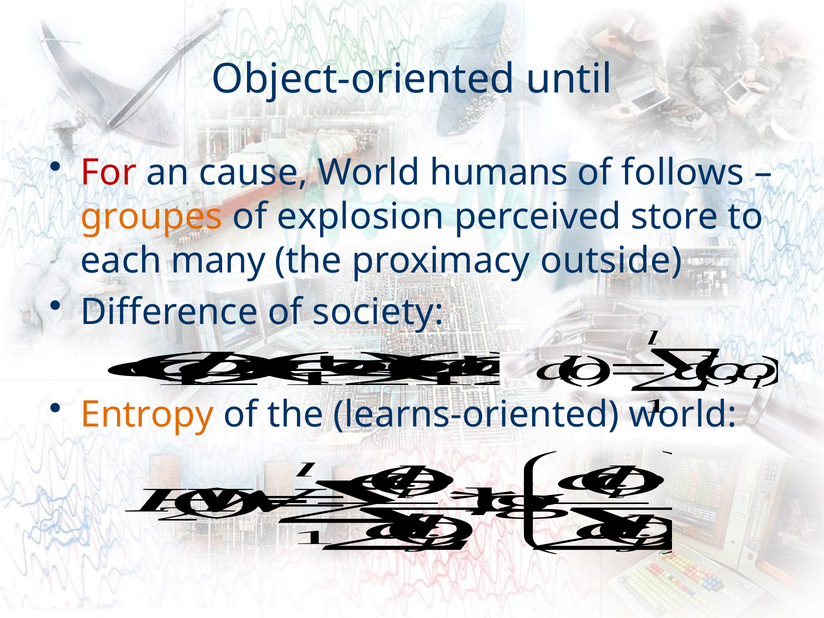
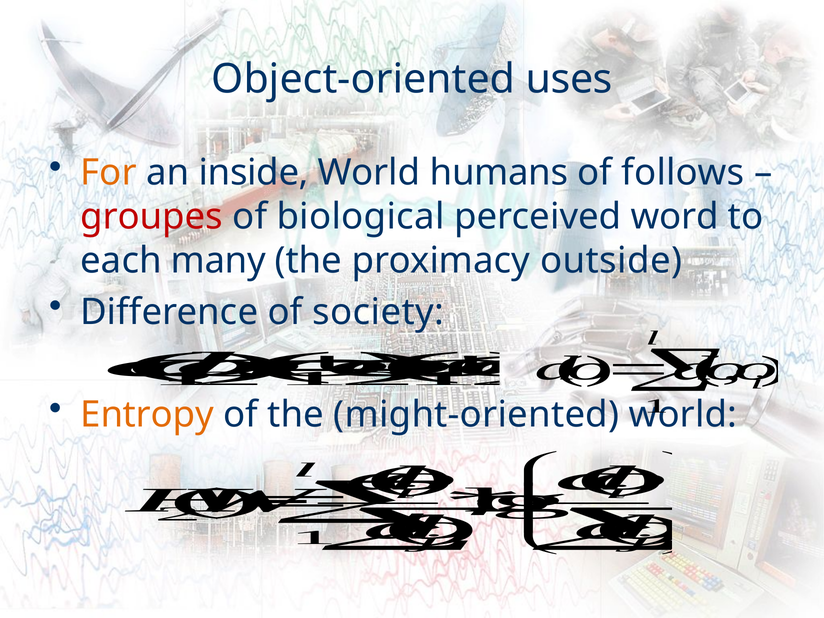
until: until -> uses (569, 79)
For colour: red -> orange (109, 173)
cause: cause -> inside (254, 173)
groupes colour: orange -> red (152, 217)
explosion: explosion -> biological (361, 217)
store: store -> word (675, 217)
learns-oriented: learns-oriented -> might-oriented (476, 415)
